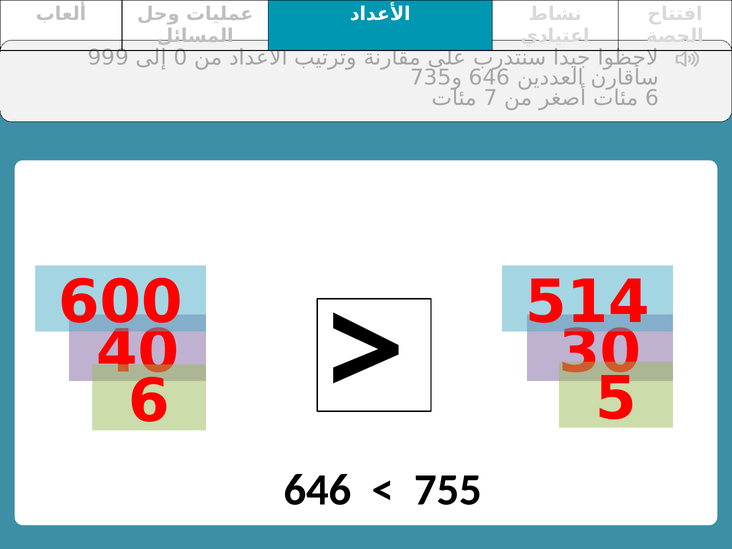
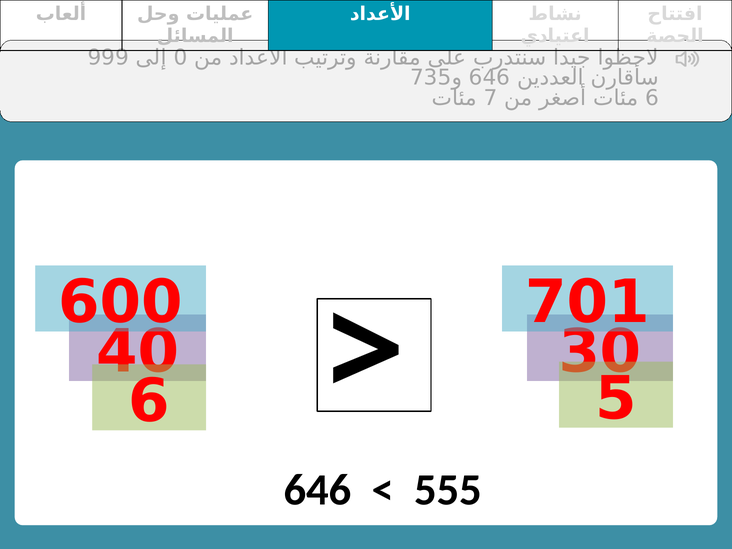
514: 514 -> 701 (587, 303)
755: 755 -> 555 (448, 490)
